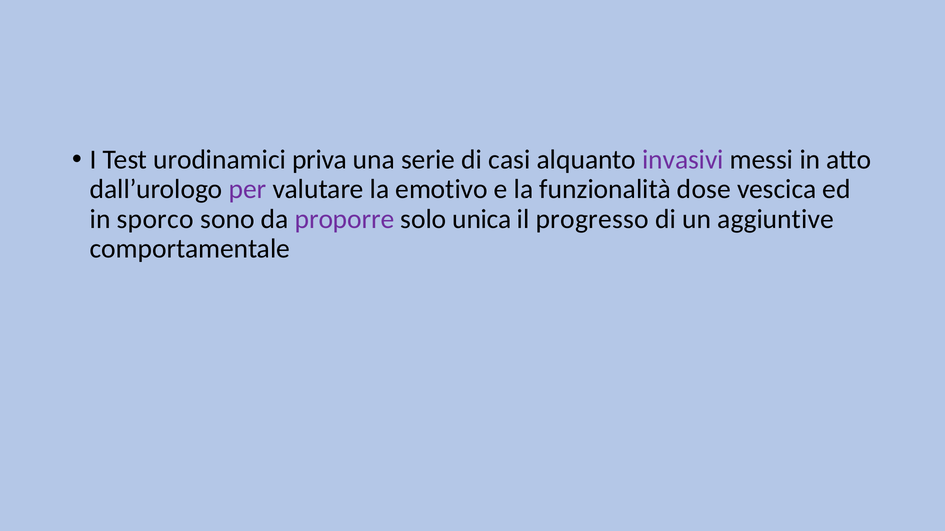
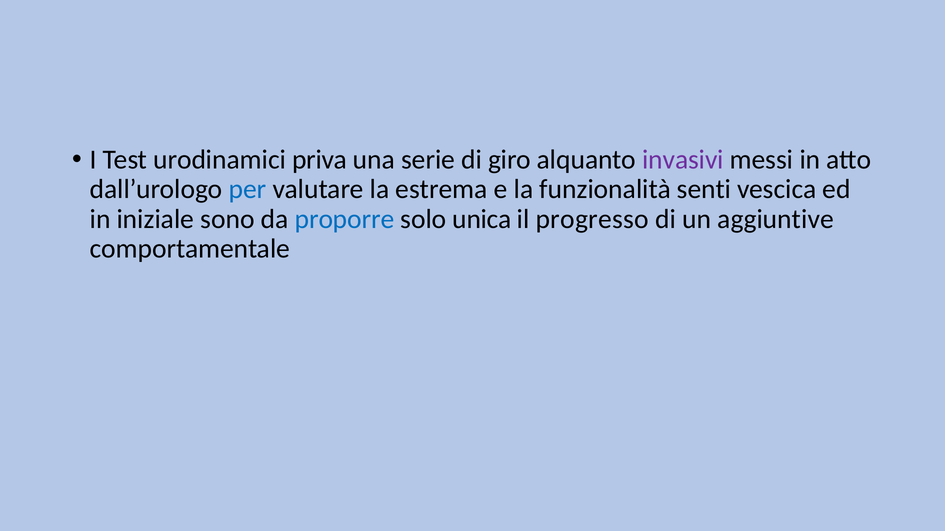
casi: casi -> giro (510, 160)
per colour: purple -> blue (247, 190)
emotivo: emotivo -> estrema (442, 190)
dose: dose -> senti (704, 190)
sporco: sporco -> iniziale (155, 219)
proporre colour: purple -> blue (345, 219)
